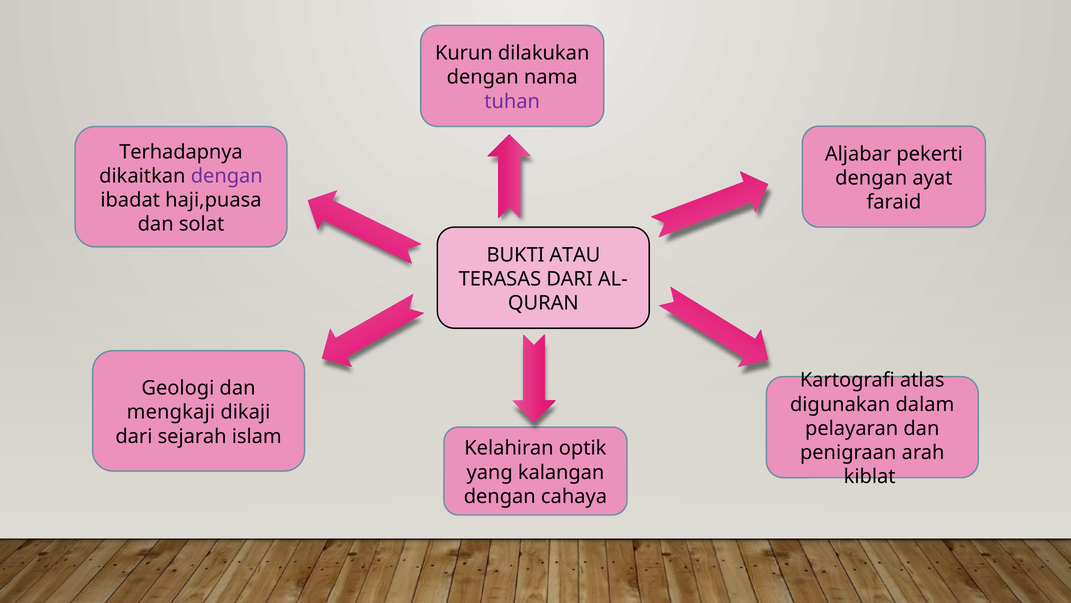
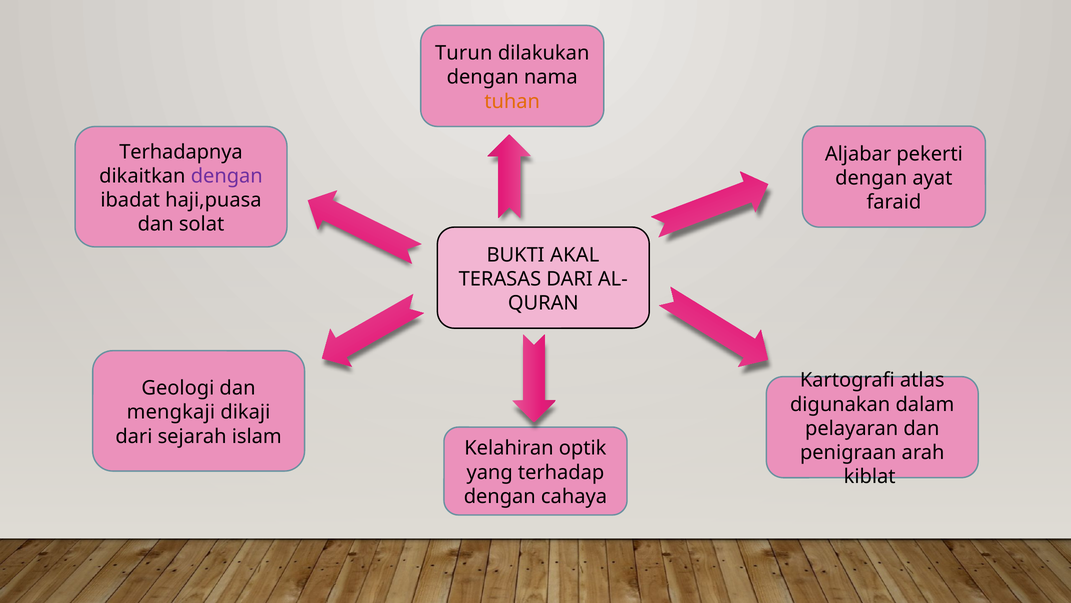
Kurun: Kurun -> Turun (464, 53)
tuhan colour: purple -> orange (512, 101)
ATAU: ATAU -> AKAL (575, 255)
kalangan: kalangan -> terhadap (561, 472)
